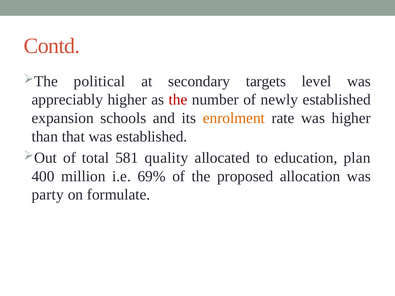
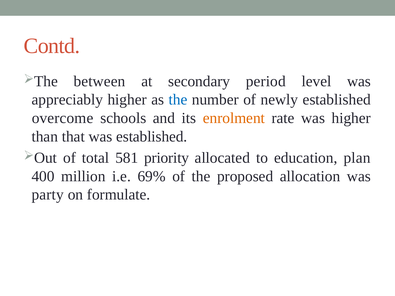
political: political -> between (99, 81)
targets: targets -> period (266, 81)
the colour: red -> blue (178, 100)
expansion: expansion -> overcome (63, 118)
quality: quality -> priority (167, 158)
